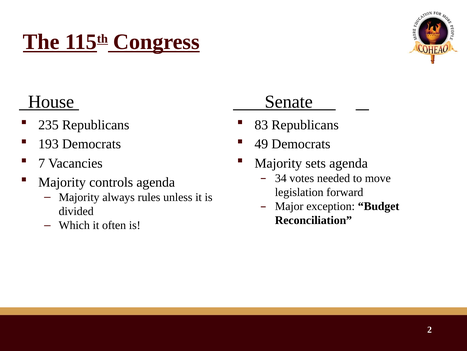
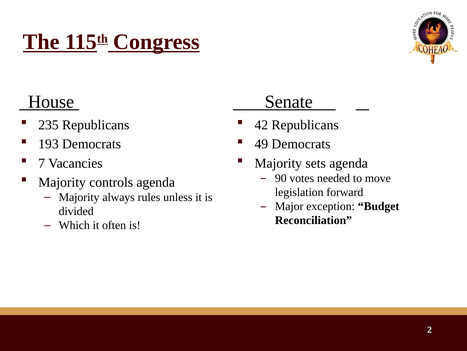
83: 83 -> 42 (261, 125)
34: 34 -> 90 (281, 178)
